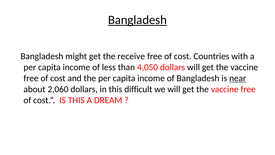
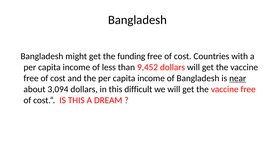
Bangladesh underline: present -> none (137, 20)
receive: receive -> funding (131, 56)
4,050: 4,050 -> 9,452 (148, 67)
2,060: 2,060 -> 3,094 (58, 89)
